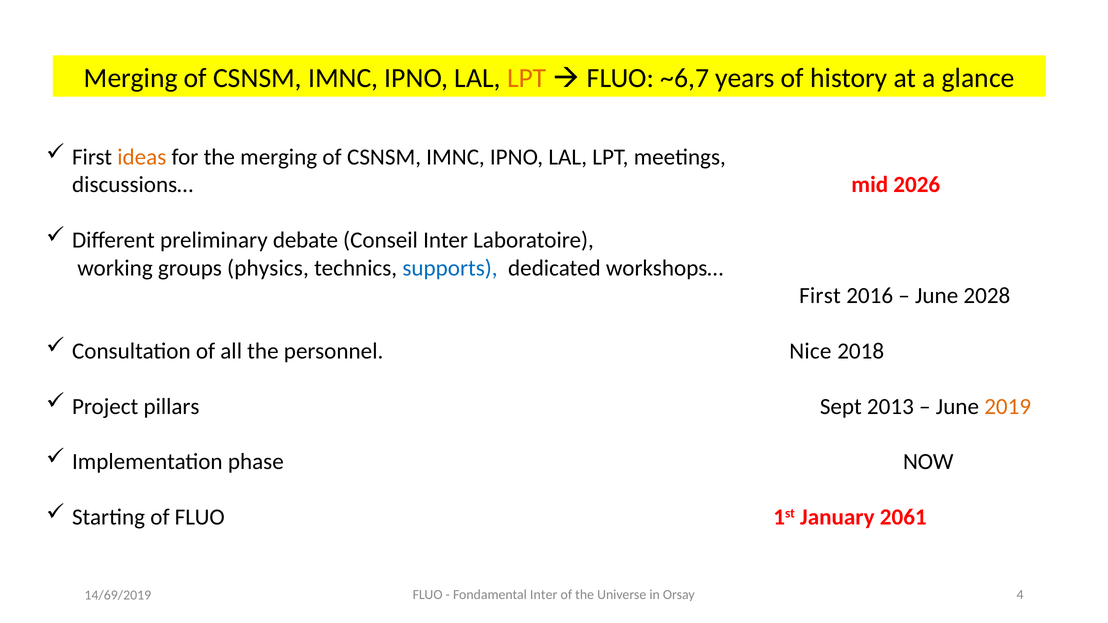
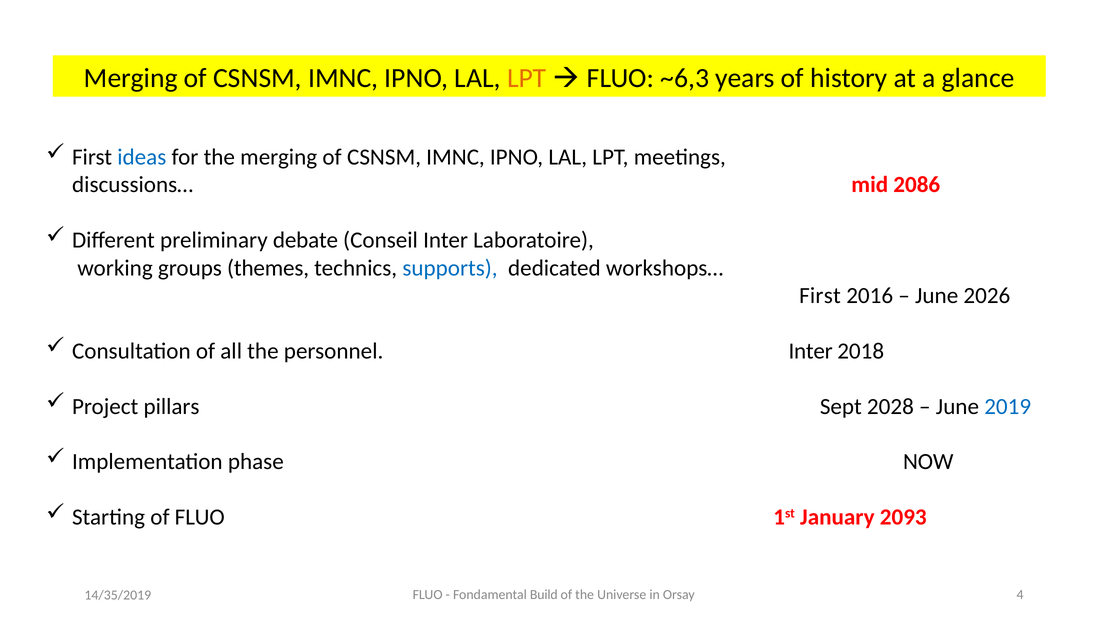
~6,7: ~6,7 -> ~6,3 (685, 78)
ideas colour: orange -> blue (142, 157)
2026: 2026 -> 2086 (917, 185)
physics: physics -> themes (268, 268)
2028: 2028 -> 2026 (987, 296)
personnel Nice: Nice -> Inter (811, 351)
2013: 2013 -> 2028 (890, 407)
2019 colour: orange -> blue (1008, 407)
2061: 2061 -> 2093 (903, 517)
Fondamental Inter: Inter -> Build (544, 595)
14/69/2019: 14/69/2019 -> 14/35/2019 (118, 595)
